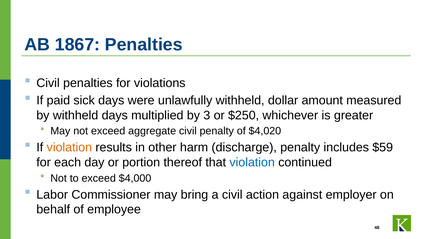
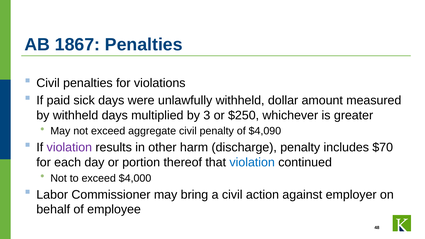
$4,020: $4,020 -> $4,090 (265, 131)
violation colour: orange -> purple (69, 148)
$59: $59 -> $70 (383, 148)
